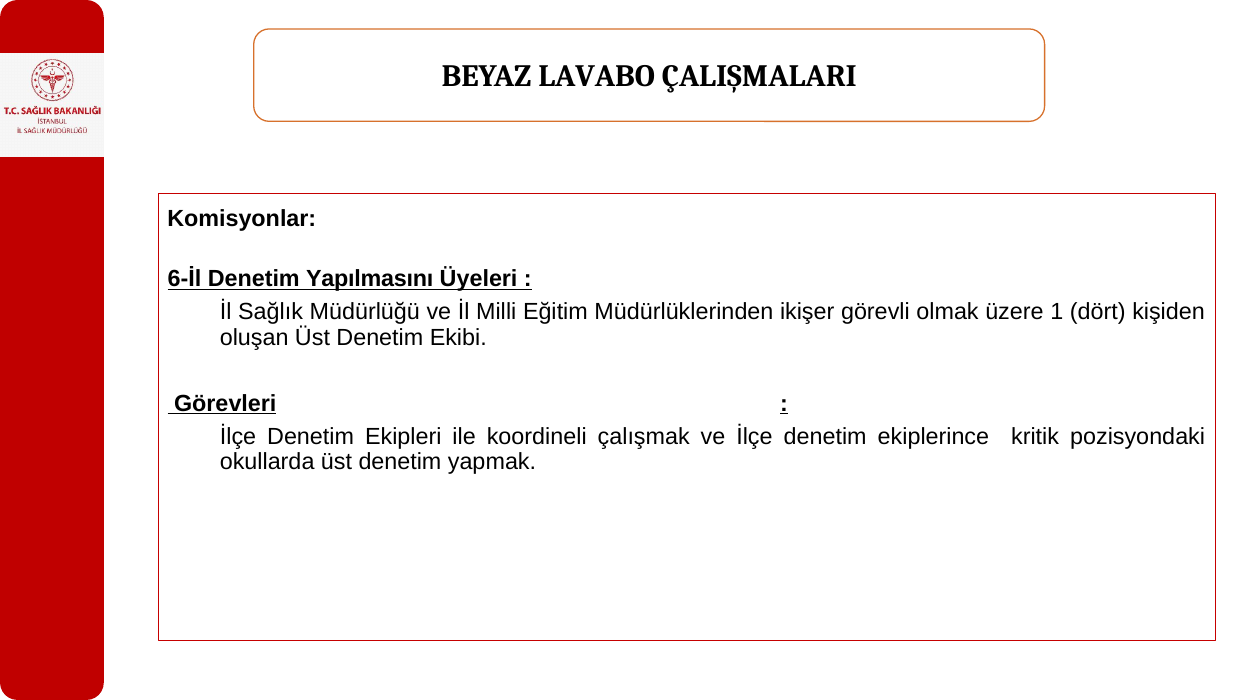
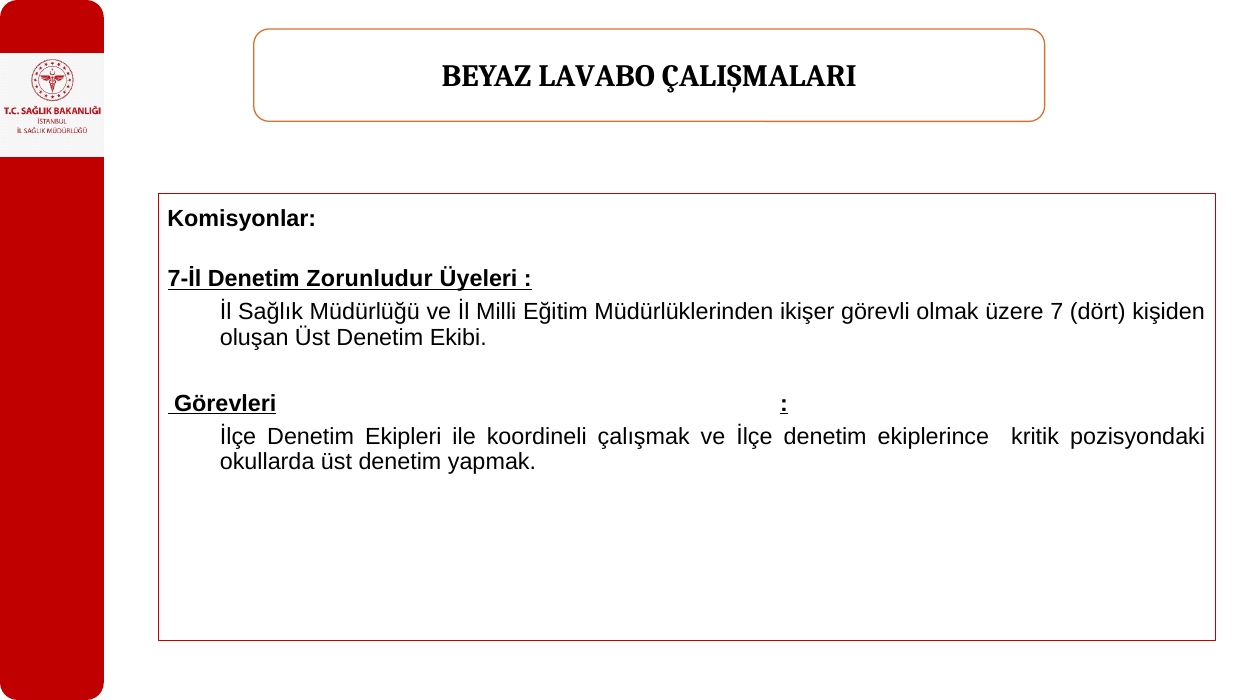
6-İl: 6-İl -> 7-İl (185, 279)
Yapılmasını: Yapılmasını -> Zorunludur (370, 279)
1: 1 -> 7 (1057, 312)
